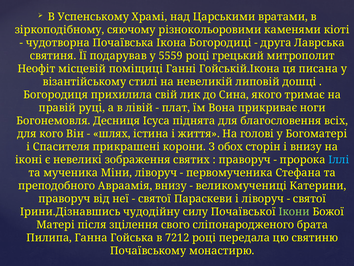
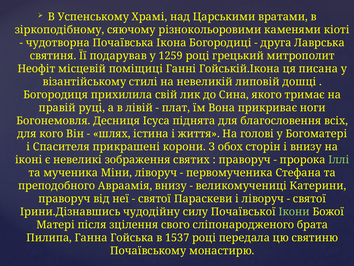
5559: 5559 -> 1259 (171, 56)
Іллі colour: light blue -> light green (339, 160)
7212: 7212 -> 1537 (177, 237)
